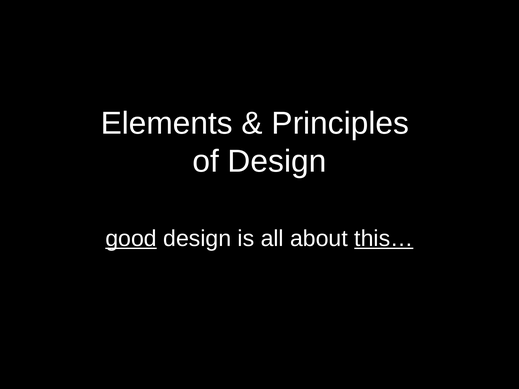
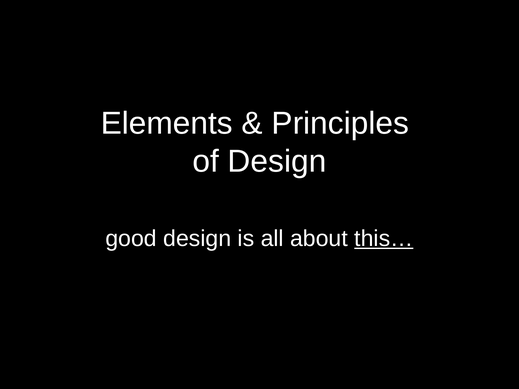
good underline: present -> none (131, 239)
